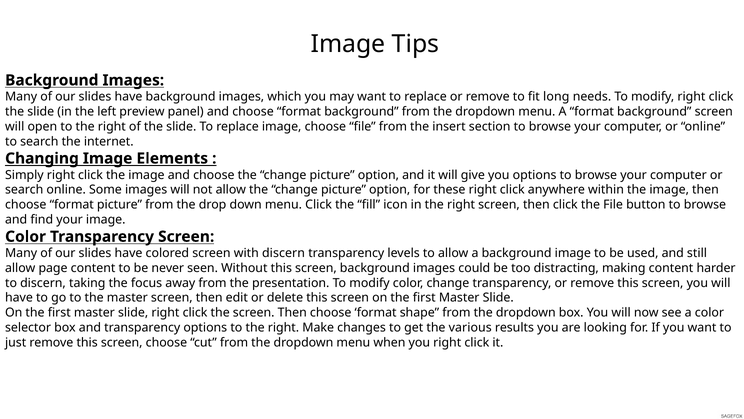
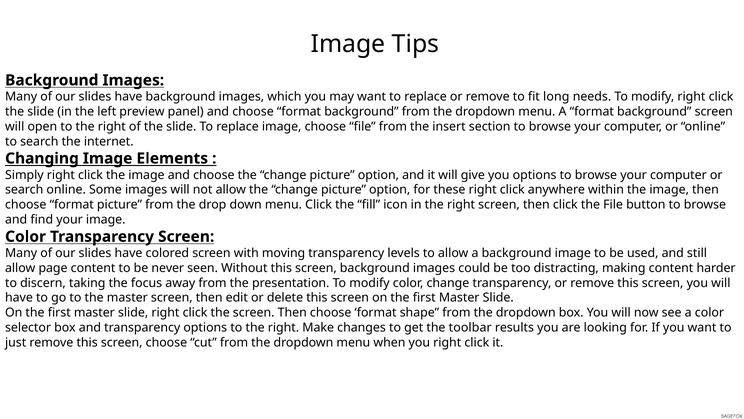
with discern: discern -> moving (284, 253)
various: various -> toolbar (470, 327)
